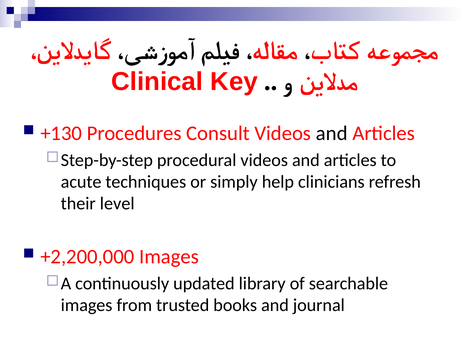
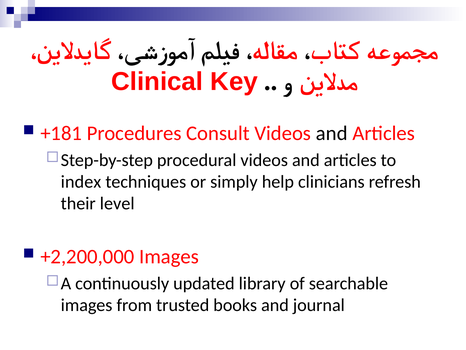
+130: +130 -> +181 (61, 133)
acute: acute -> index (81, 182)
